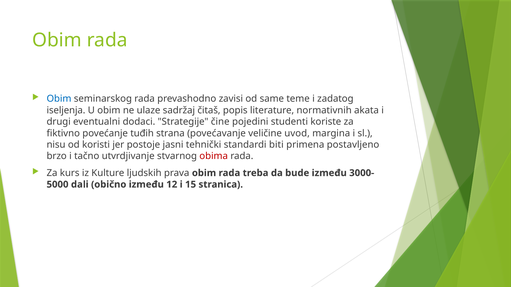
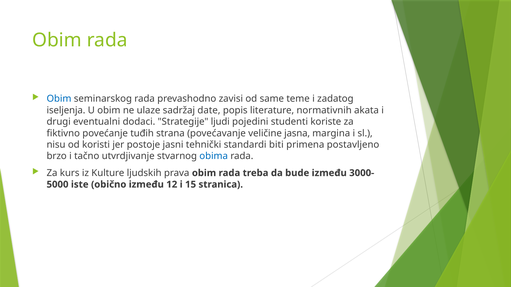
čitaš: čitaš -> date (209, 110)
čine: čine -> ljudi (220, 122)
uvod: uvod -> jasna (297, 133)
obima colour: red -> blue (214, 156)
dali: dali -> iste (80, 185)
